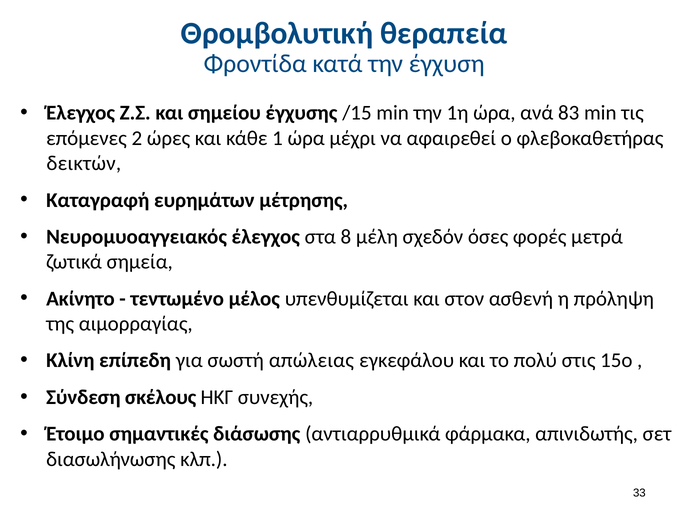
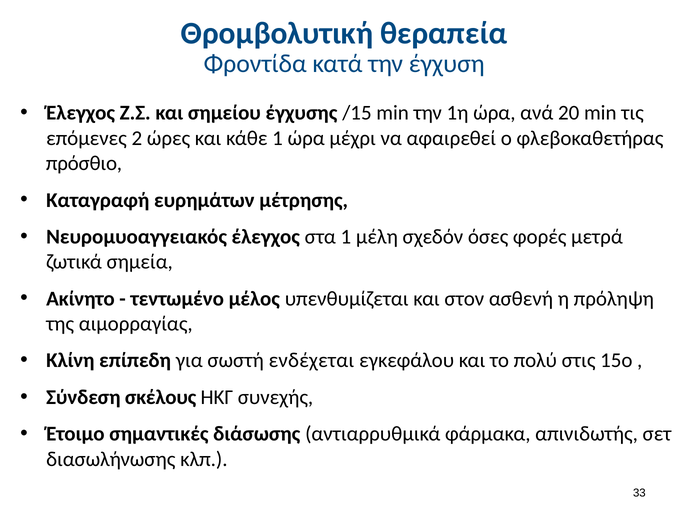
83: 83 -> 20 (569, 113)
δεικτών: δεικτών -> πρόσθιο (84, 163)
στα 8: 8 -> 1 (346, 236)
απώλειας: απώλειας -> ενδέχεται (311, 360)
